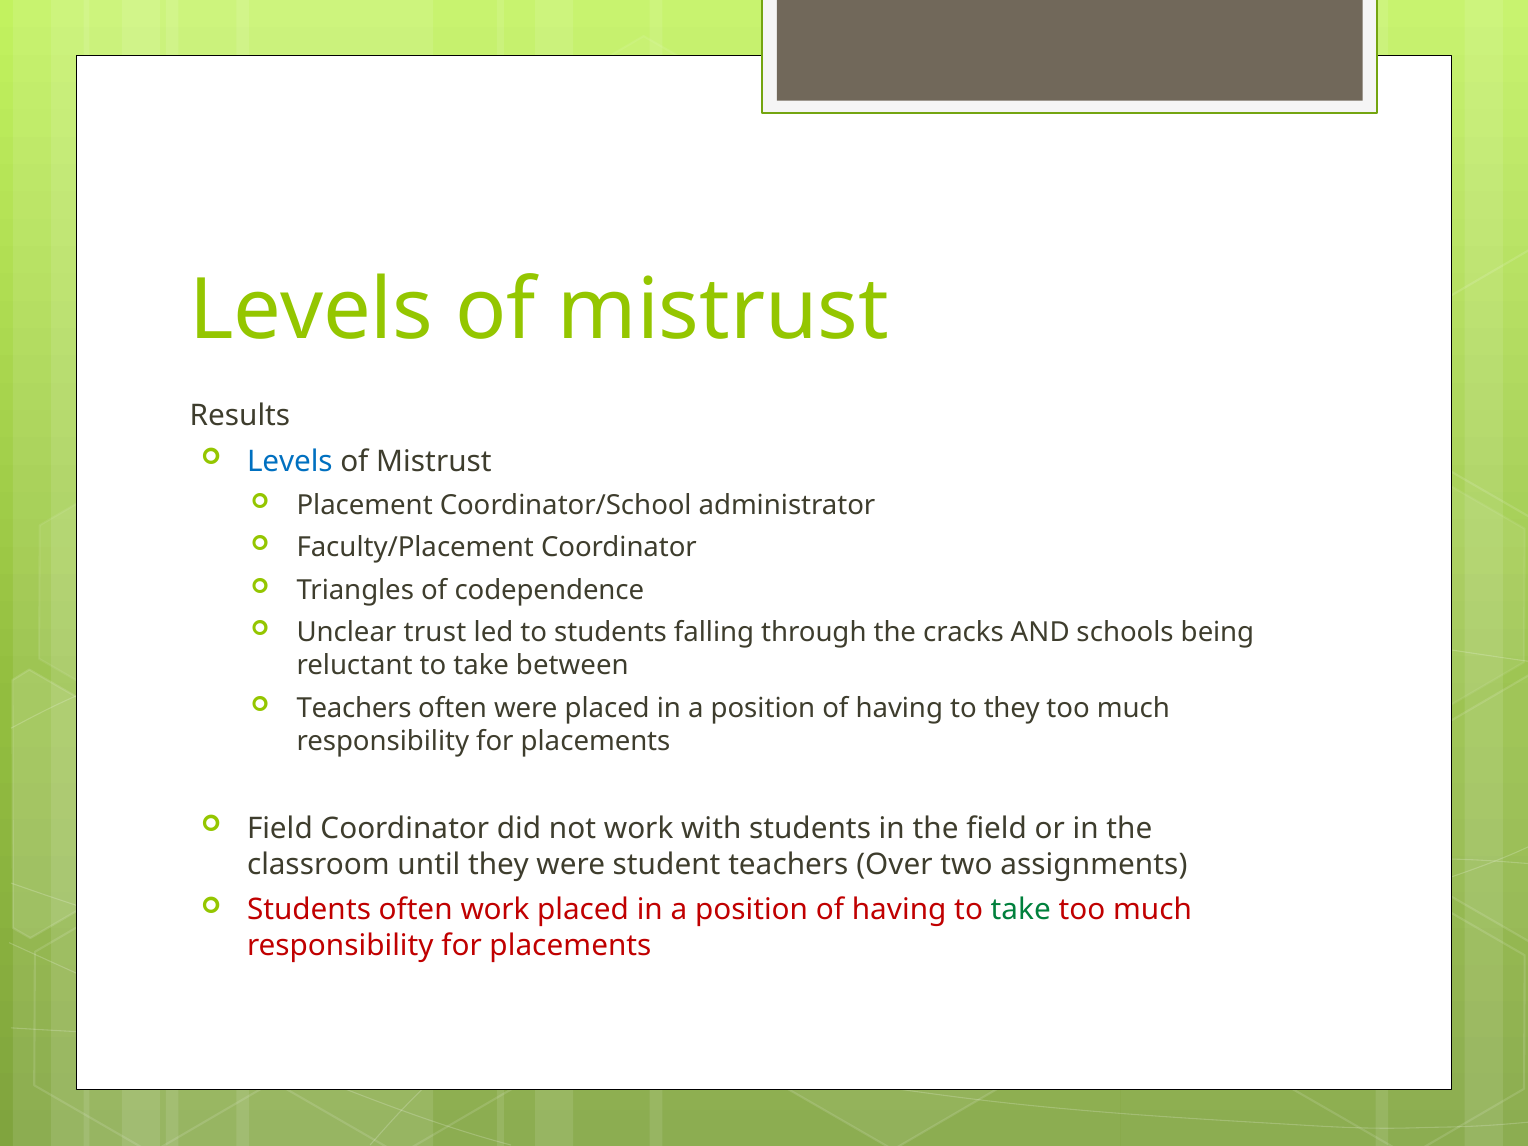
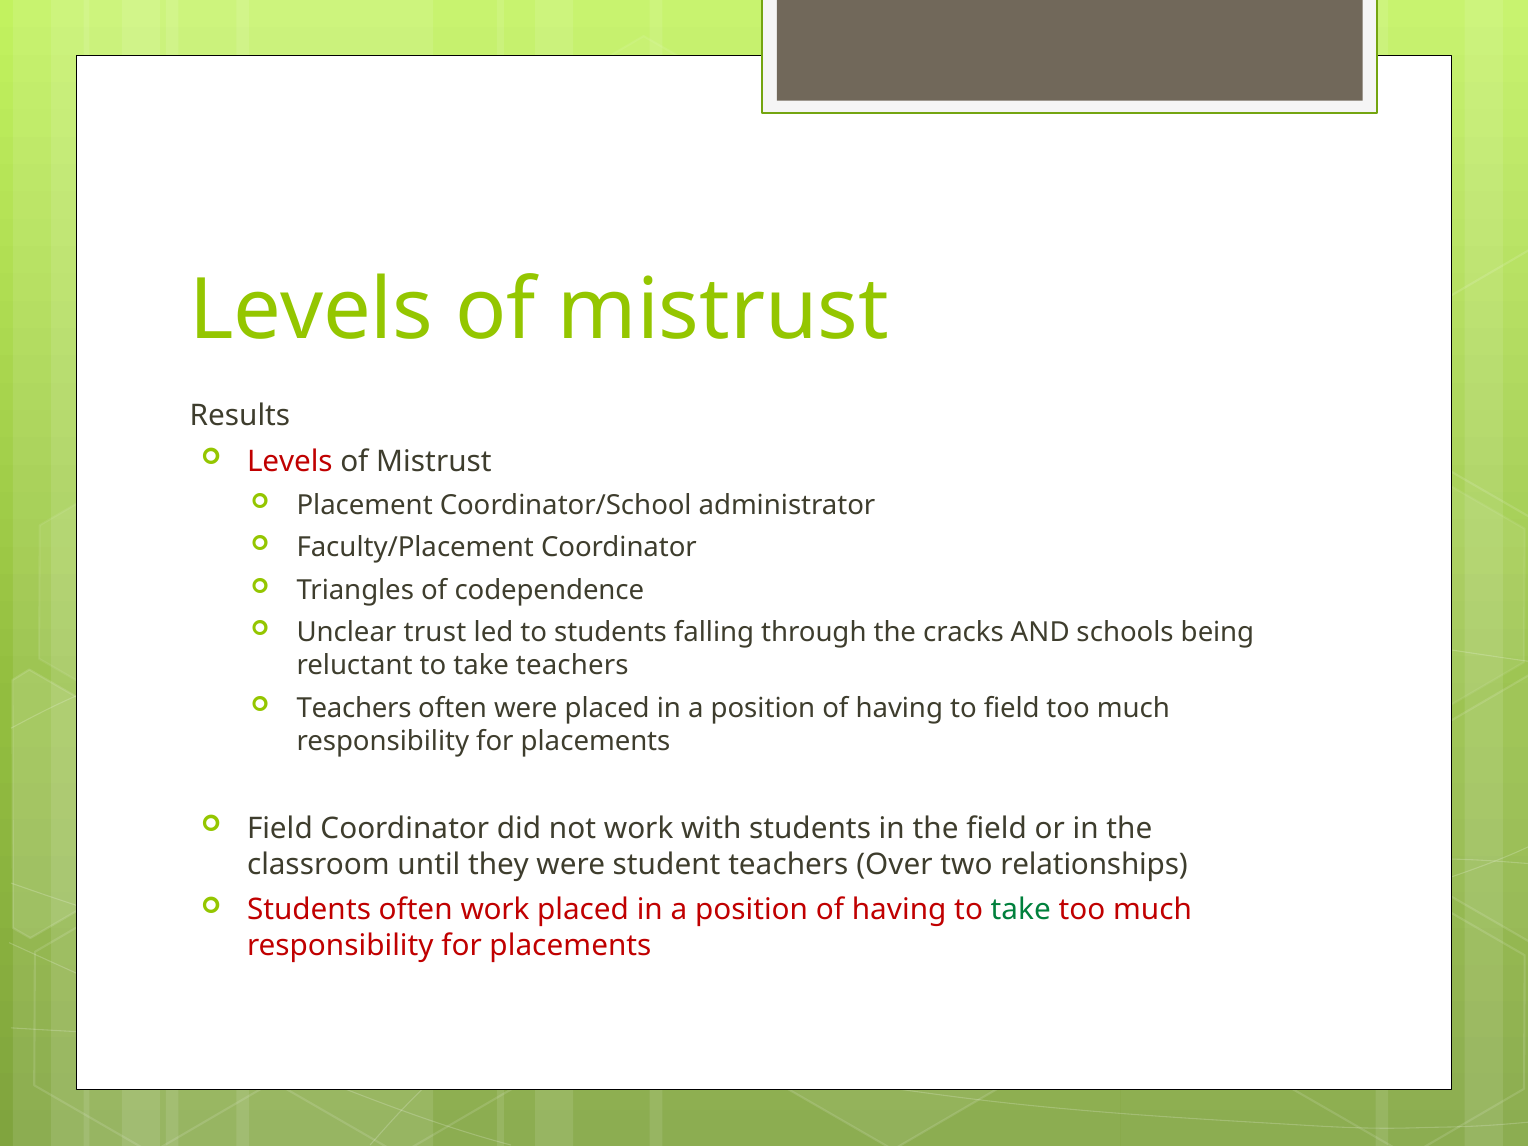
Levels colour: blue -> red (290, 462)
take between: between -> teachers (572, 666)
to they: they -> field (1012, 708)
assignments: assignments -> relationships (1094, 864)
